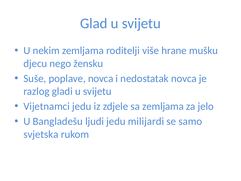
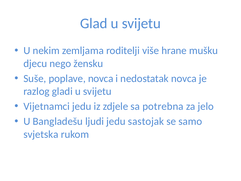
sa zemljama: zemljama -> potrebna (163, 106)
milijardi: milijardi -> sastojak (146, 121)
